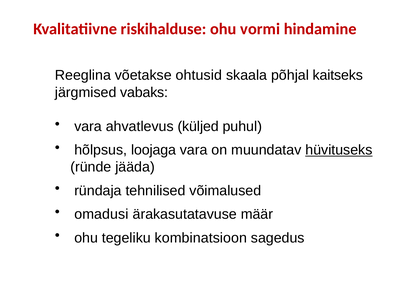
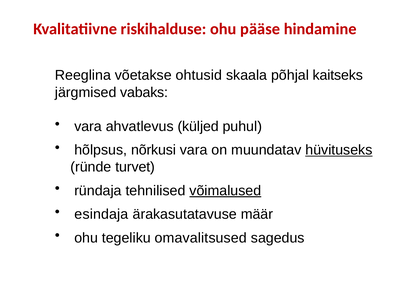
vormi: vormi -> pääse (260, 29)
loojaga: loojaga -> nõrkusi (154, 150)
jääda: jääda -> turvet (135, 167)
võimalused underline: none -> present (225, 190)
omadusi: omadusi -> esindaja (101, 214)
kombinatsioon: kombinatsioon -> omavalitsused (201, 238)
